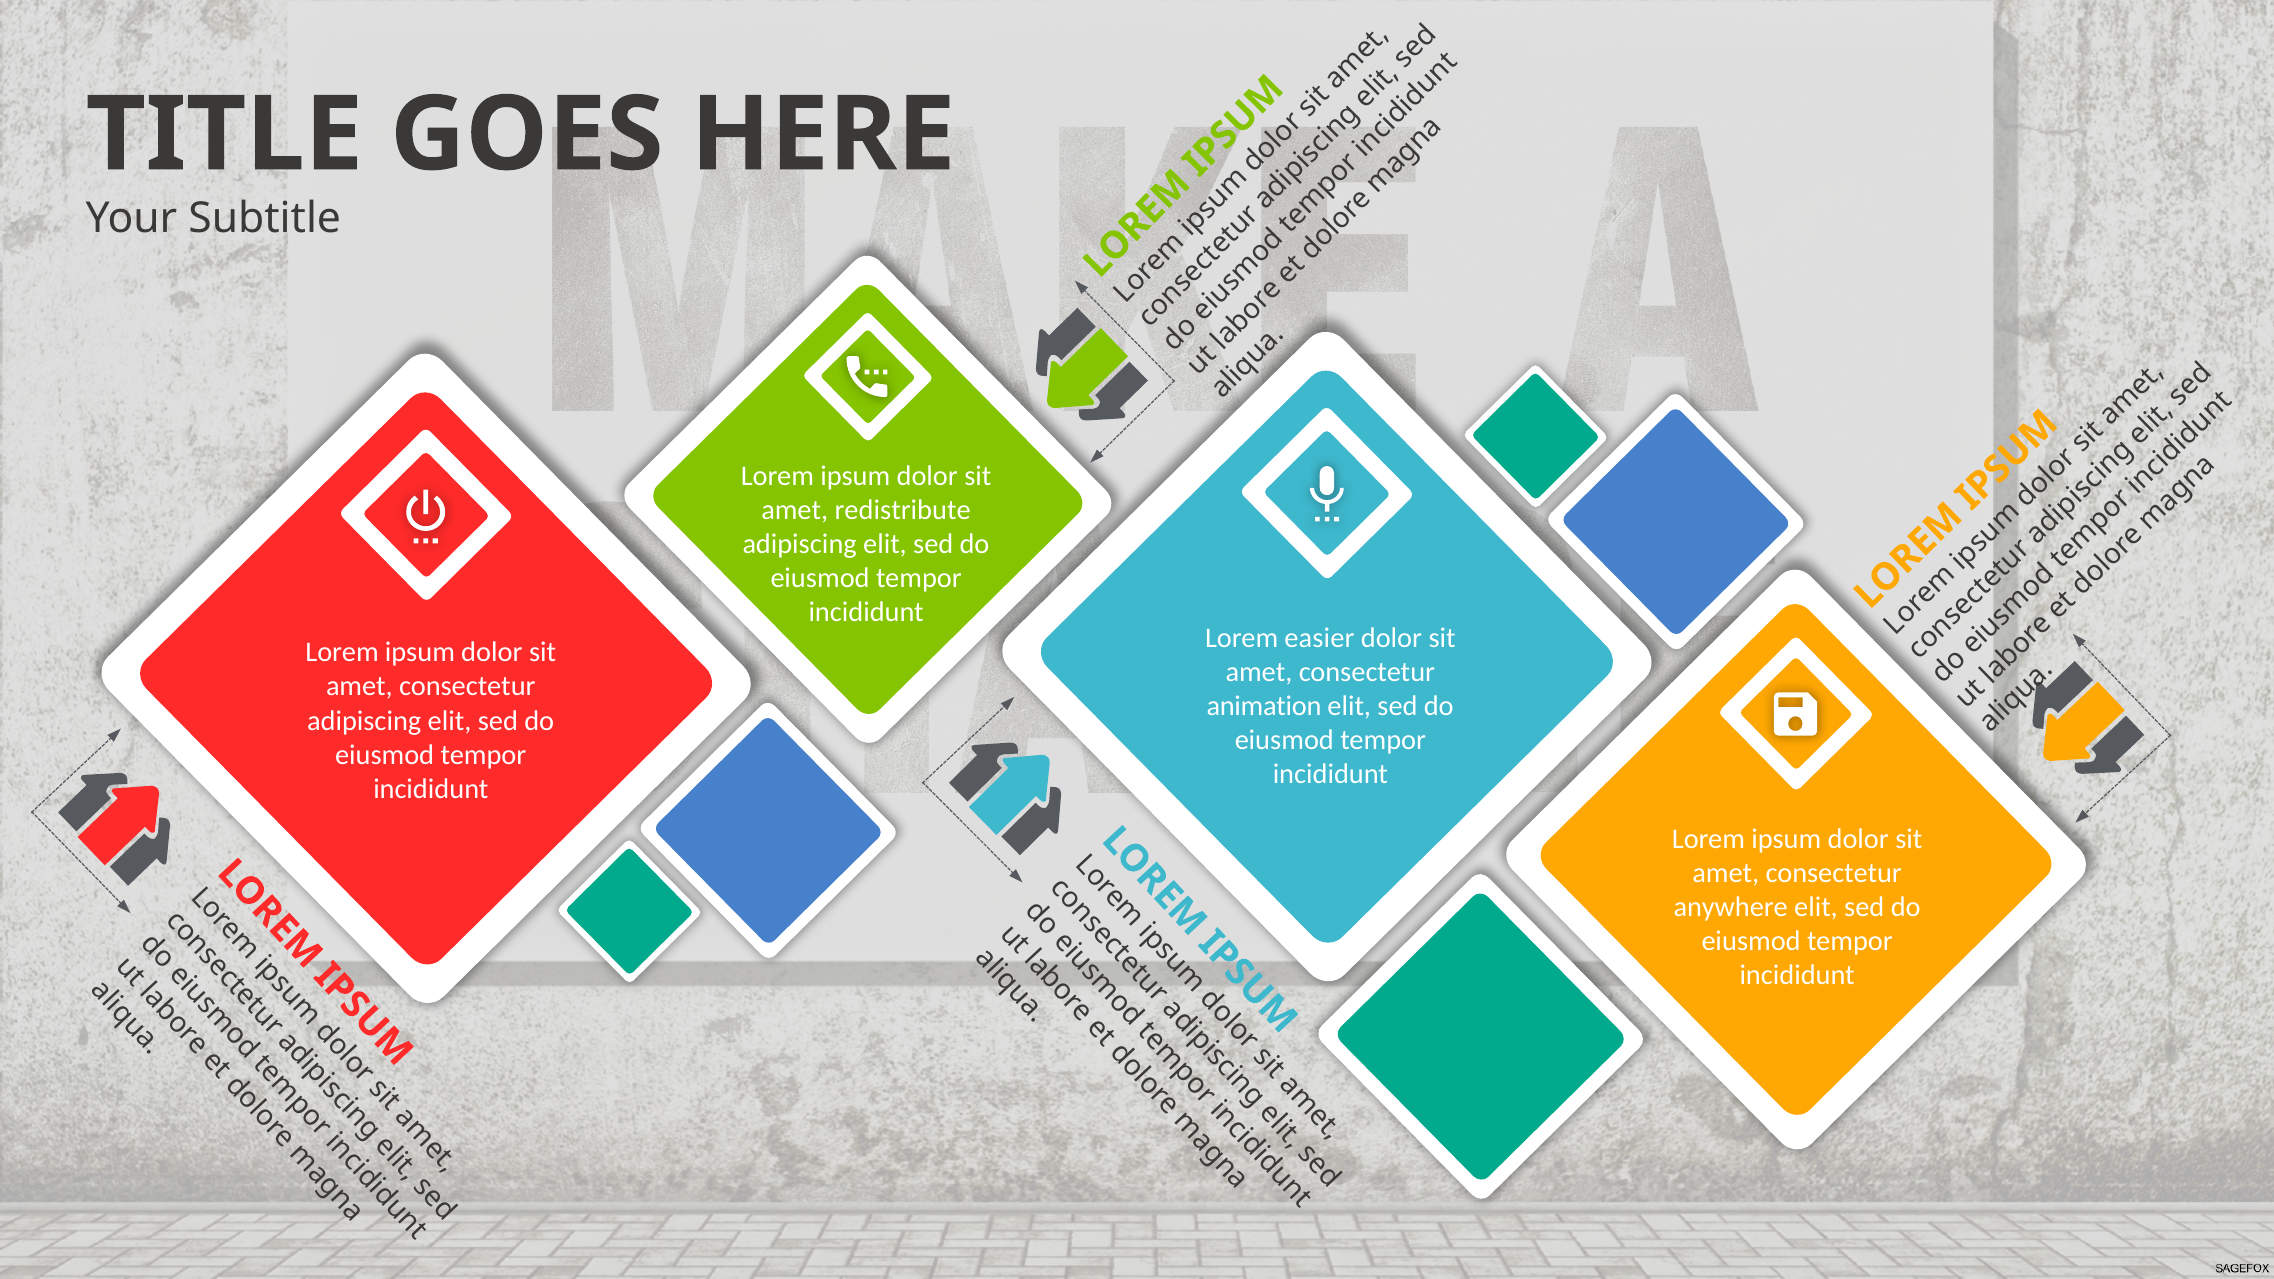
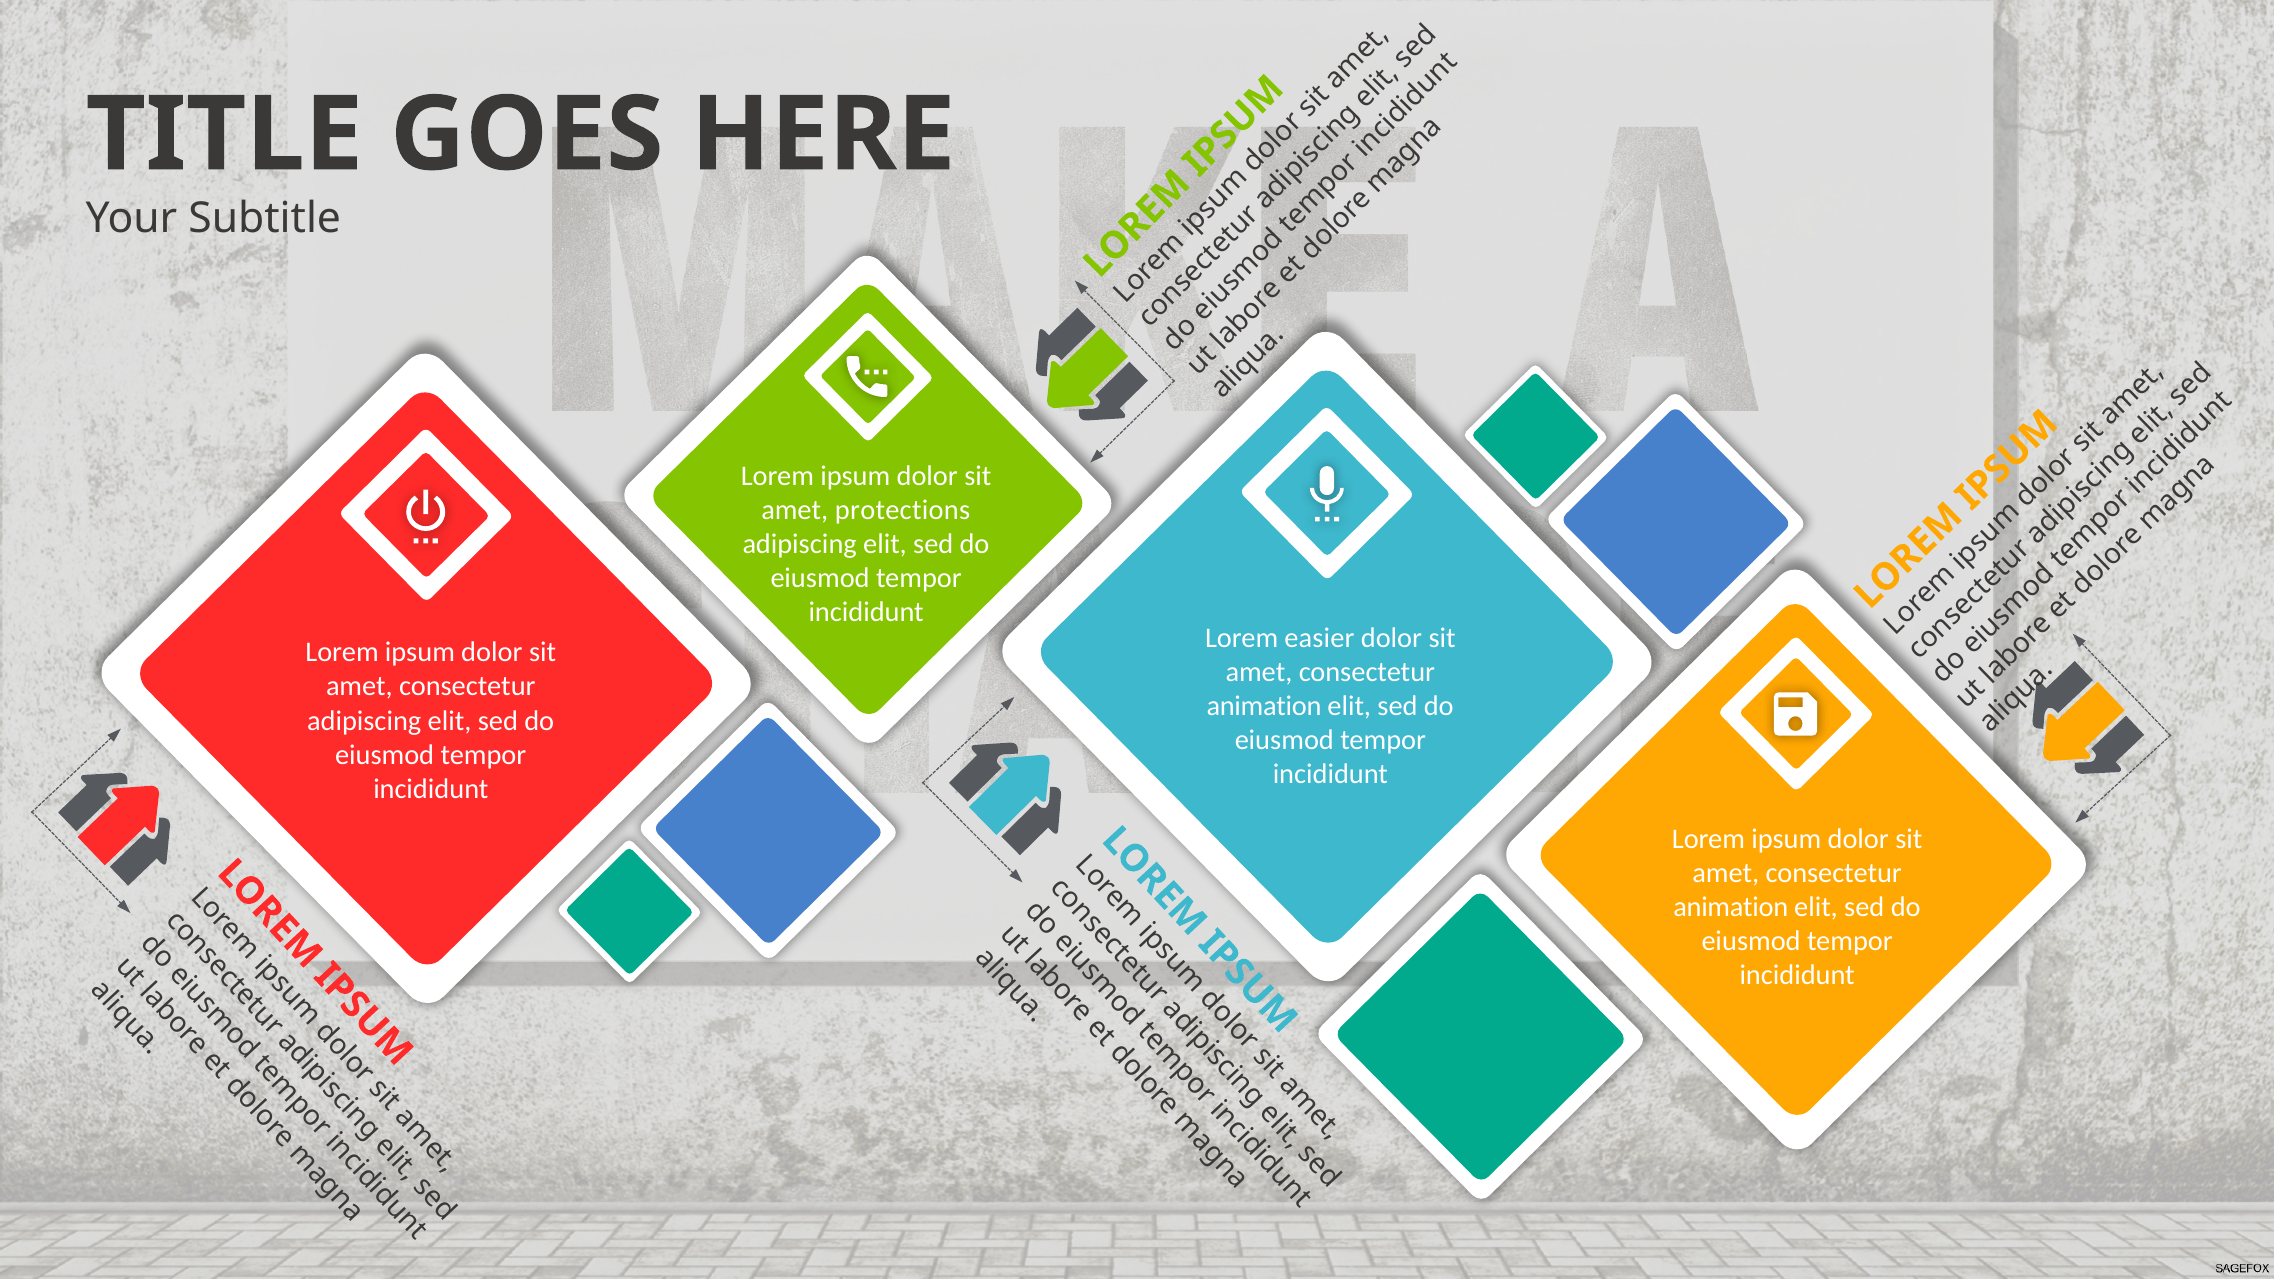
redistribute: redistribute -> protections (903, 510)
anywhere: anywhere -> animation (1731, 907)
